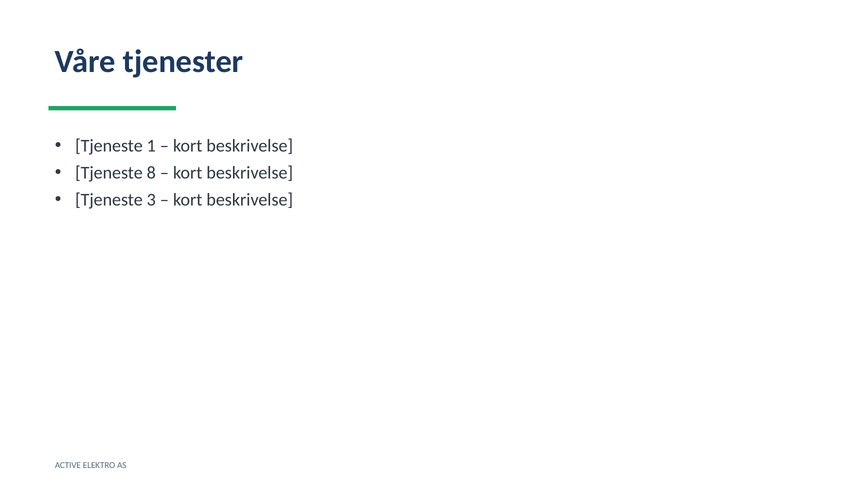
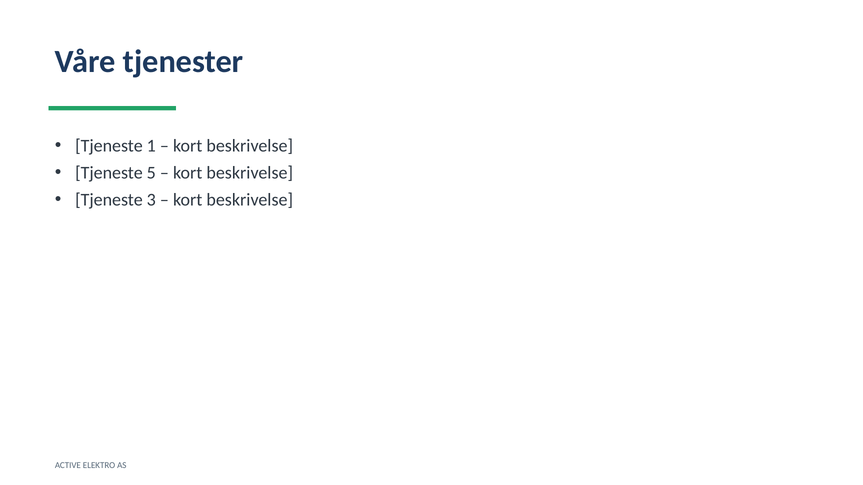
8: 8 -> 5 (151, 173)
